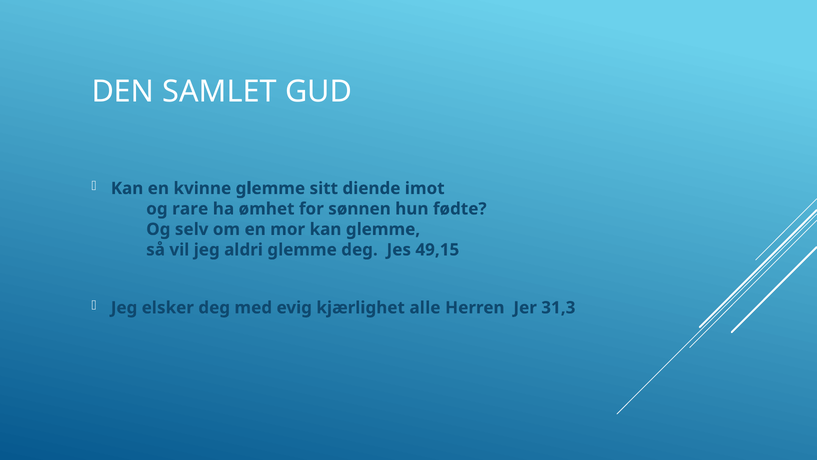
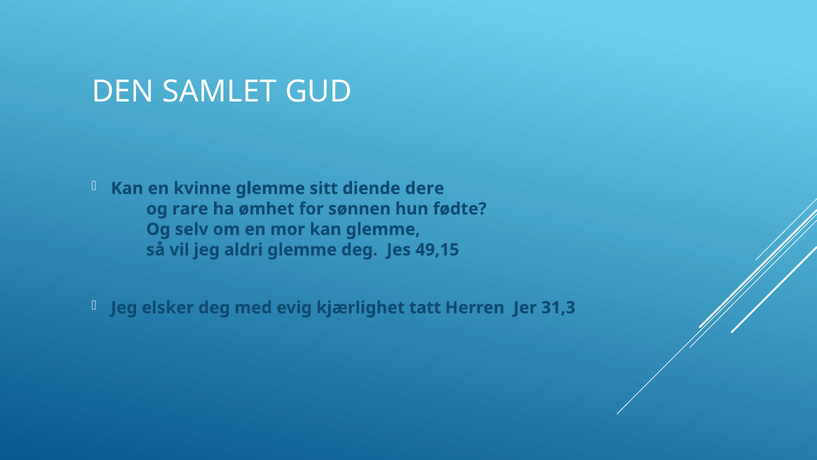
imot: imot -> dere (425, 188)
alle: alle -> tatt (425, 307)
